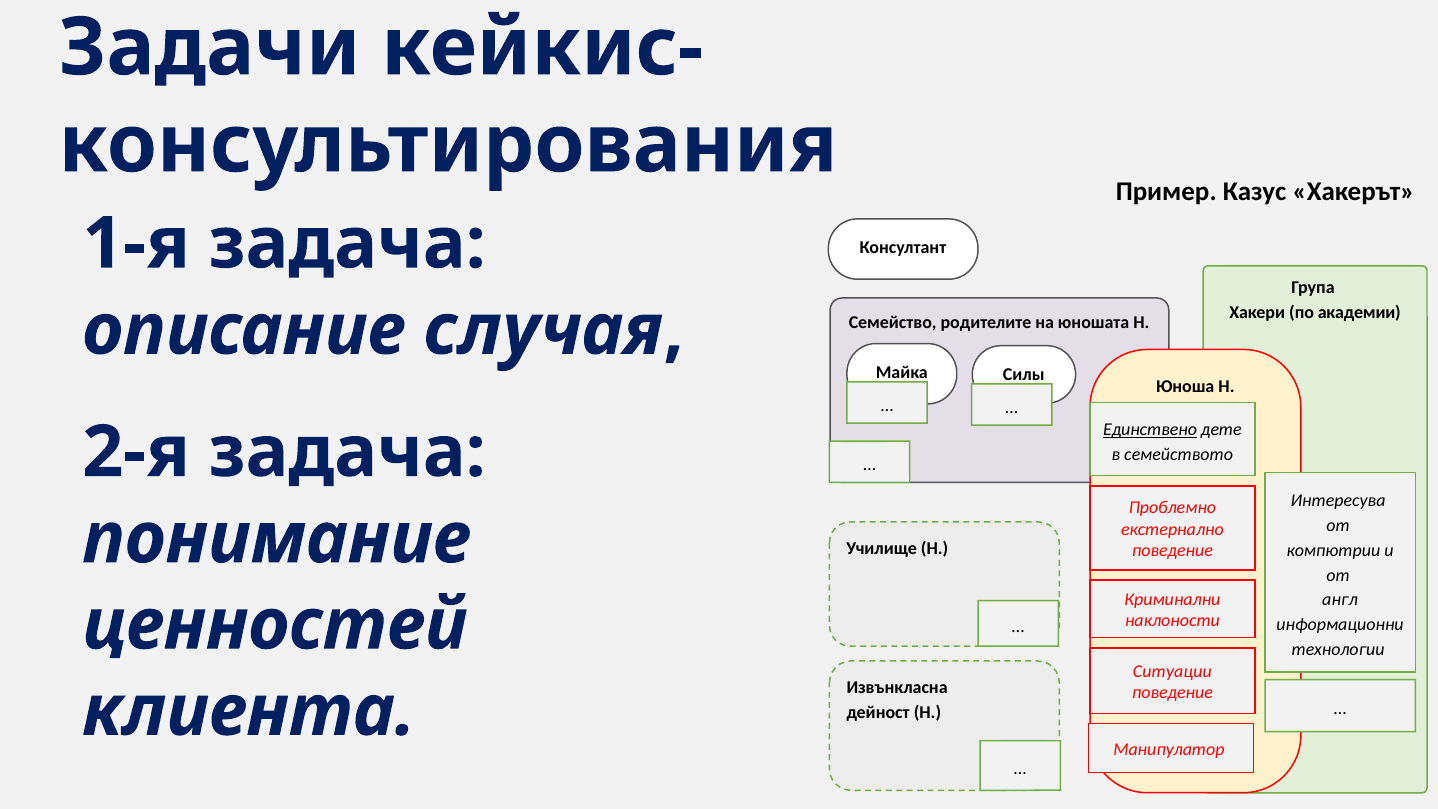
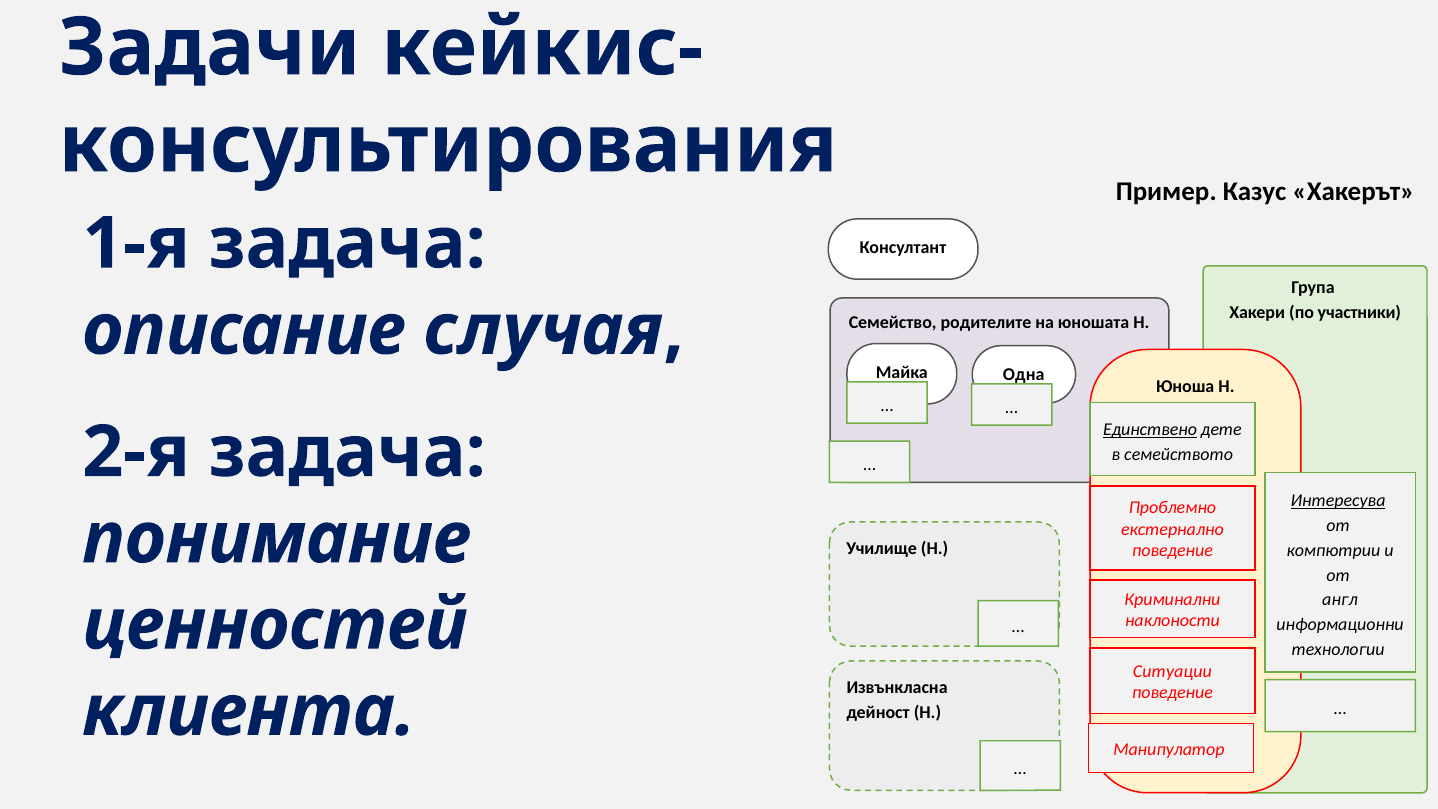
академии: академии -> участники (1359, 313)
Силы: Силы -> Одна (1024, 375)
Интересува underline: none -> present (1338, 501)
